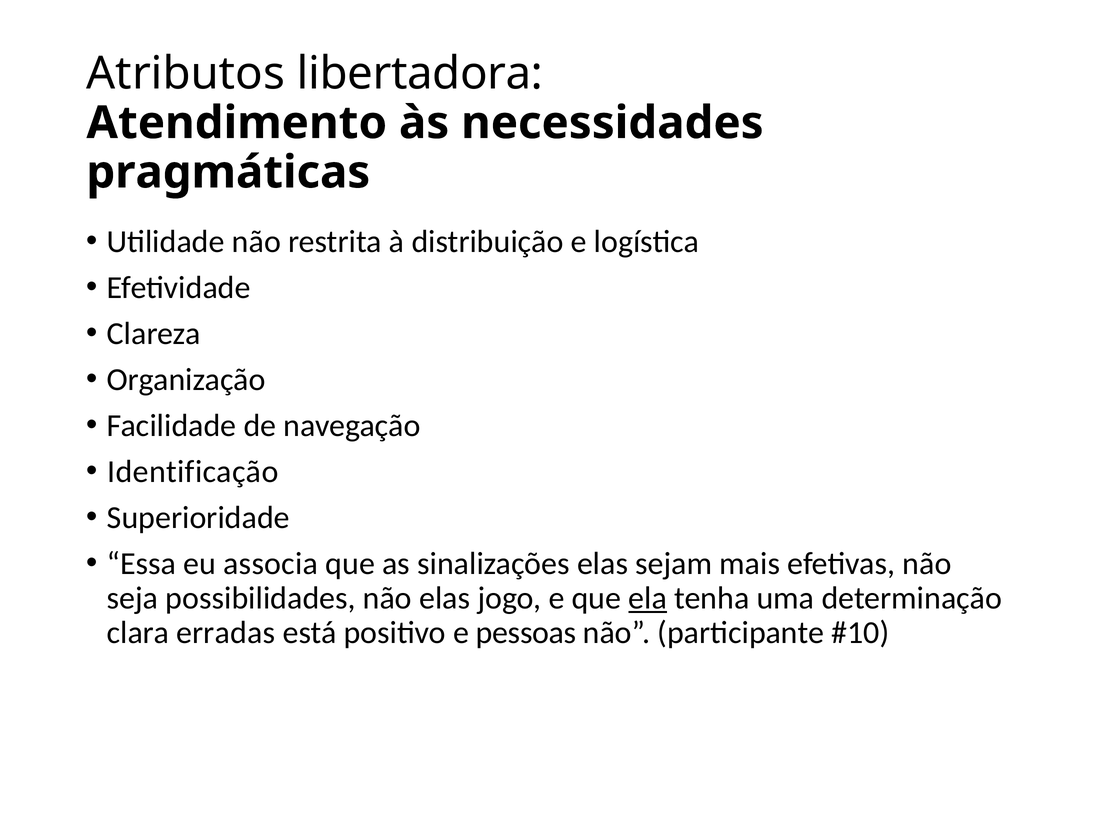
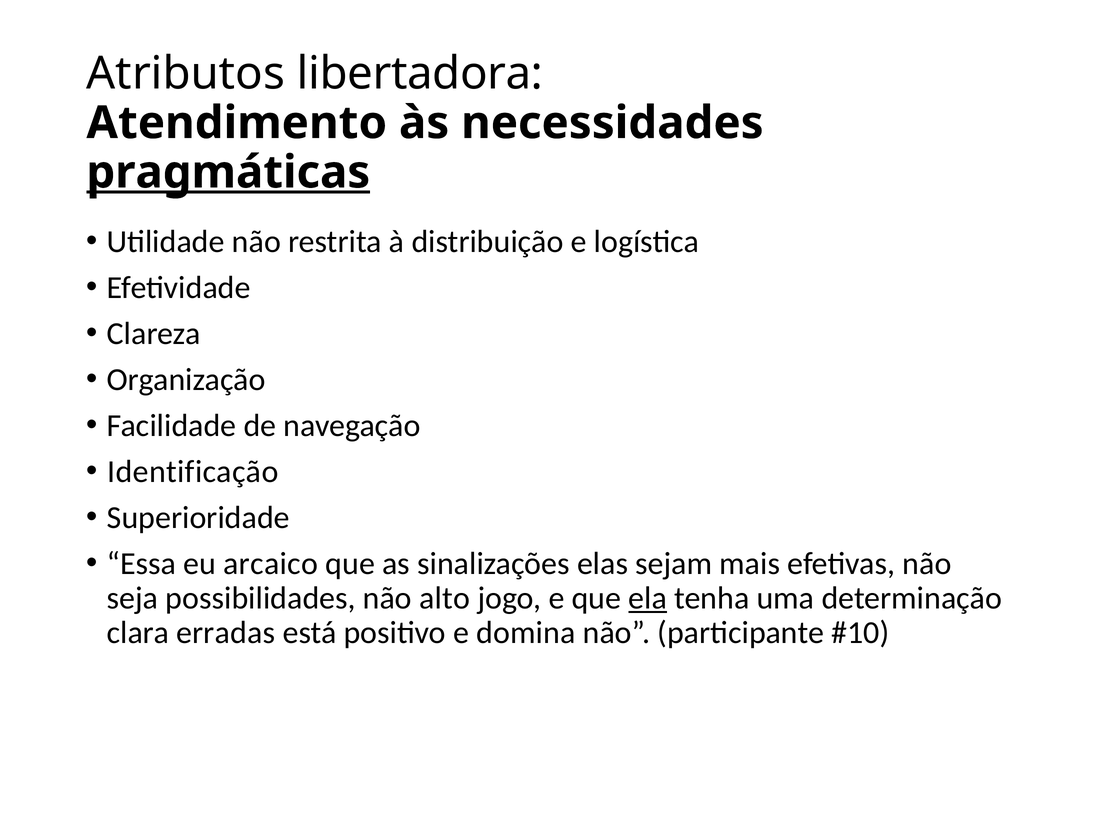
pragmáticas underline: none -> present (228, 172)
associa: associa -> arcaico (271, 564)
não elas: elas -> alto (445, 598)
pessoas: pessoas -> domina (526, 633)
